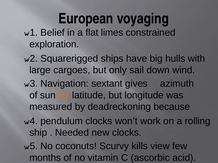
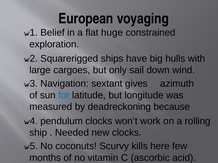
limes: limes -> huge (112, 33)
for colour: orange -> blue (64, 95)
view: view -> here (160, 147)
